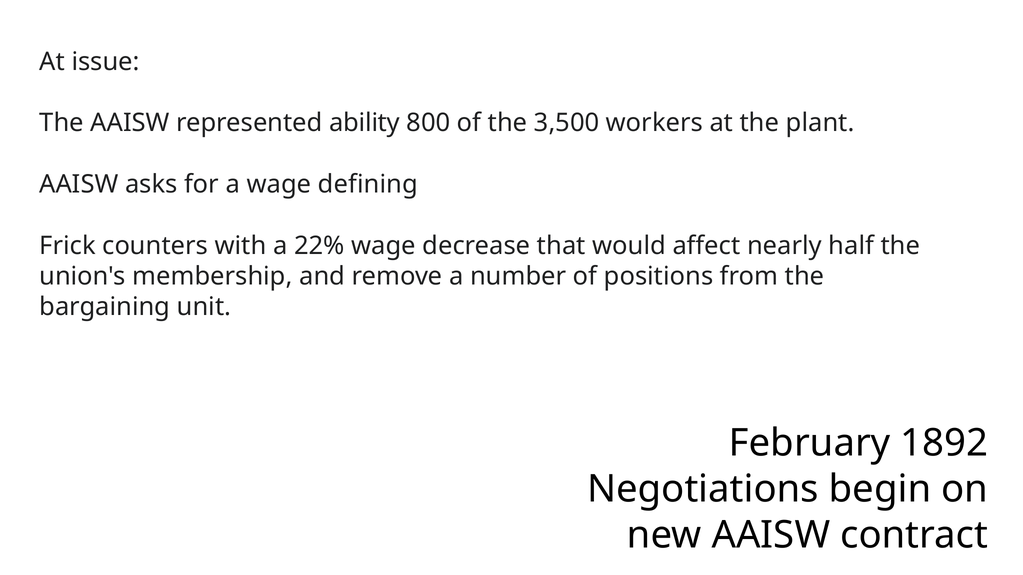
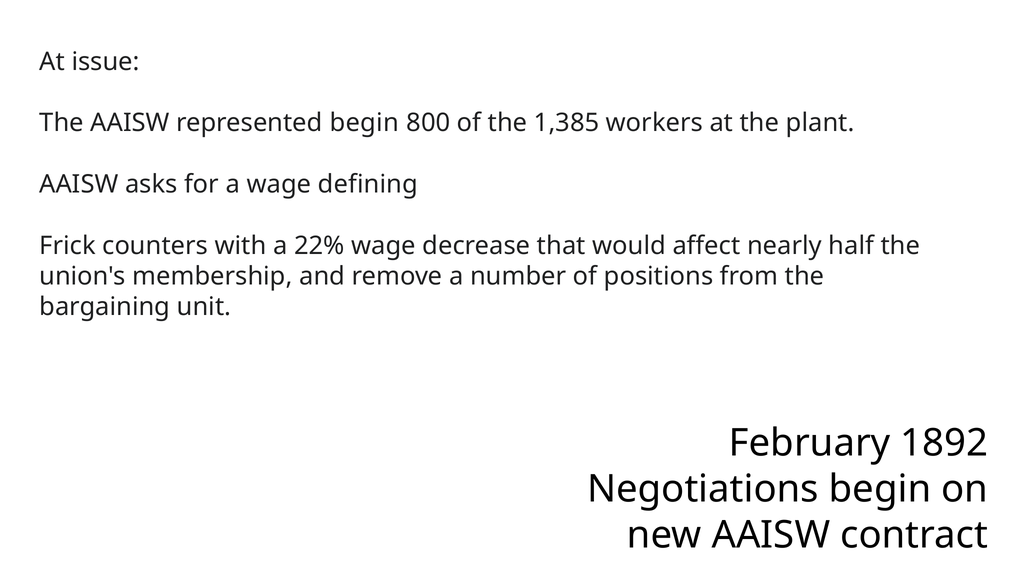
represented ability: ability -> begin (364, 123)
3,500: 3,500 -> 1,385 (567, 123)
